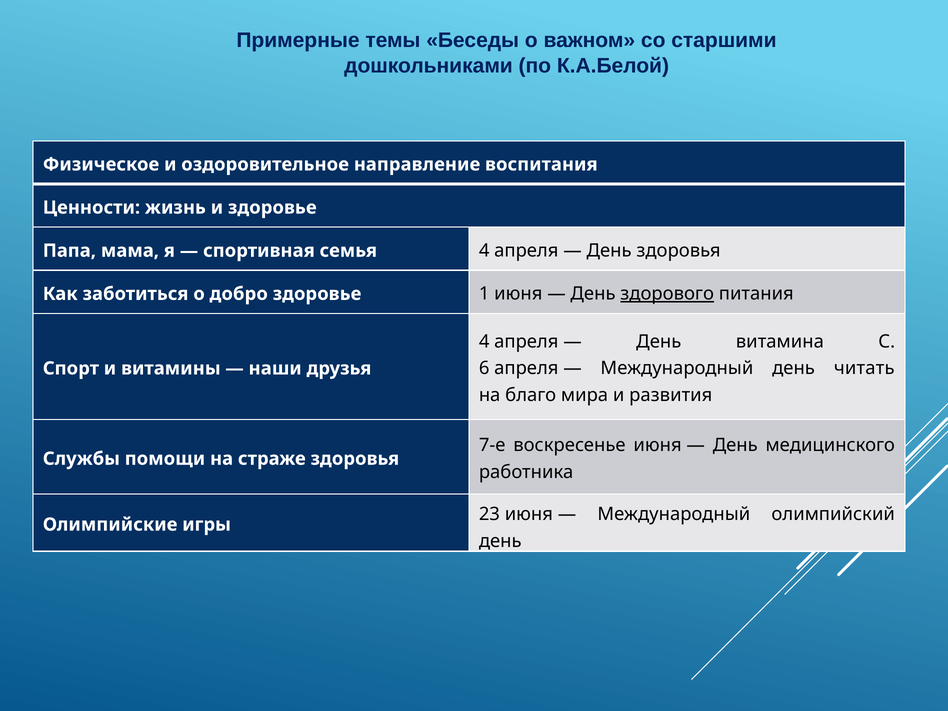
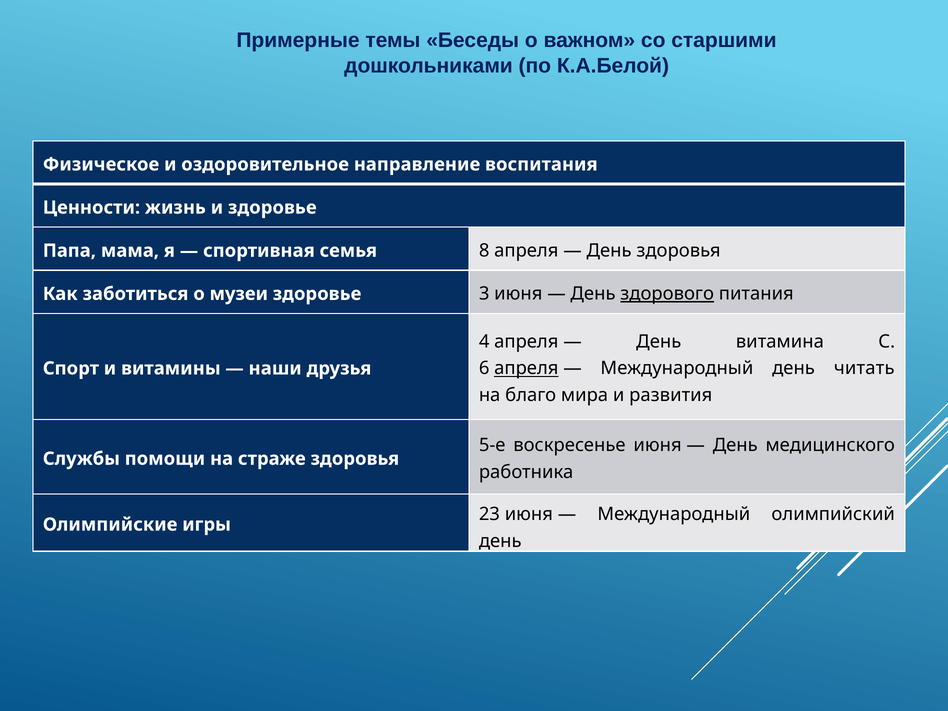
семья 4: 4 -> 8 (484, 251)
добро: добро -> музеи (239, 294)
1: 1 -> 3 (484, 294)
апреля underline: none -> present (526, 368)
7-е: 7-е -> 5-е (492, 445)
